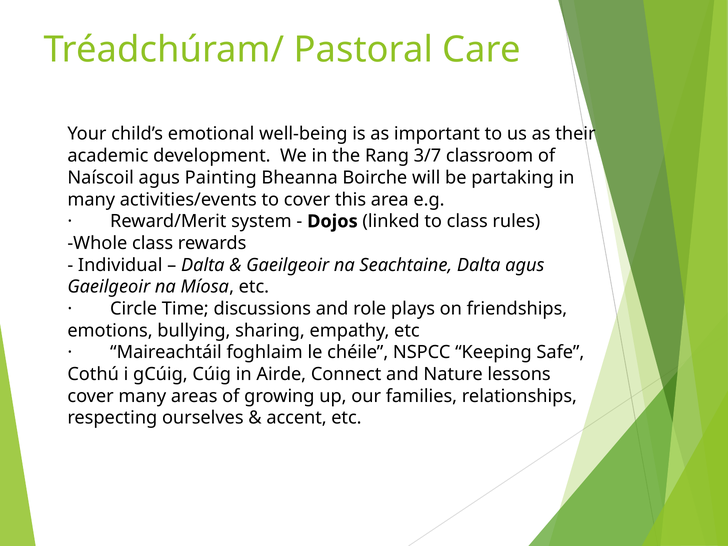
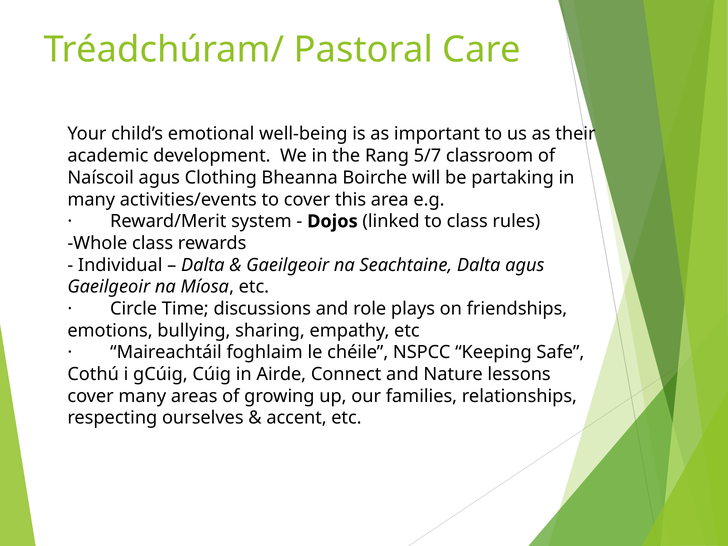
3/7: 3/7 -> 5/7 (427, 156)
Painting: Painting -> Clothing (221, 178)
